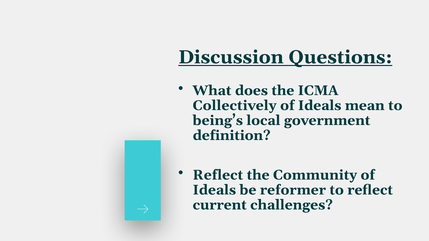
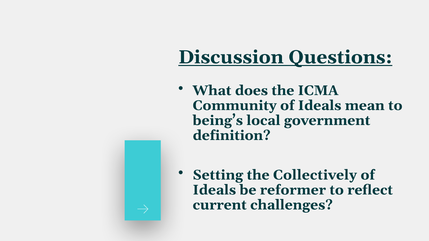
Collectively: Collectively -> Community (235, 106)
Reflect: Reflect -> Setting (218, 175)
Community: Community -> Collectively (315, 175)
